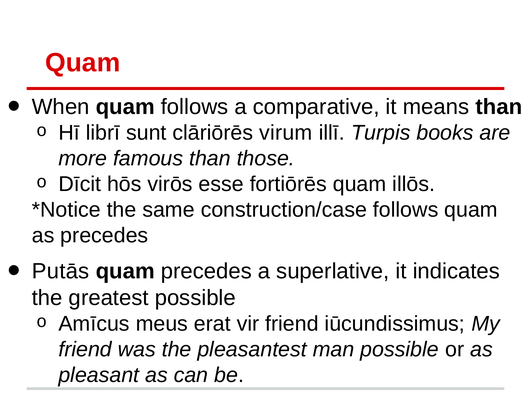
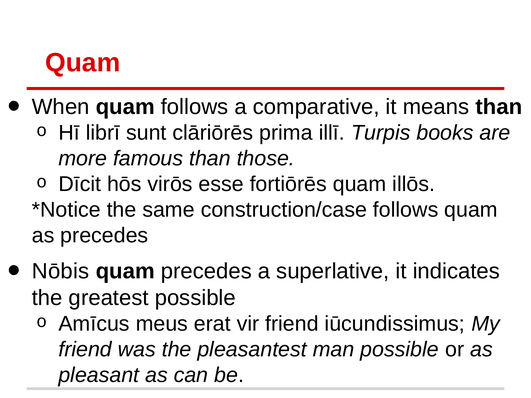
virum: virum -> prima (286, 133)
Putās: Putās -> Nōbis (61, 272)
